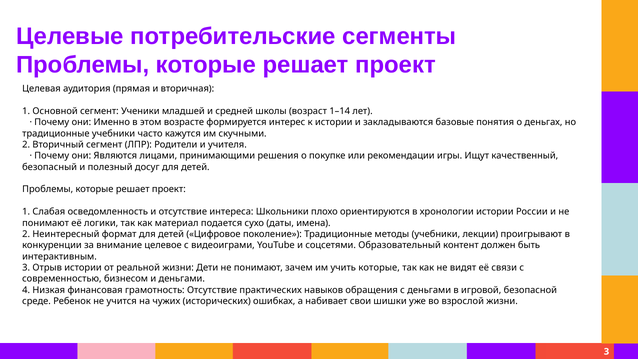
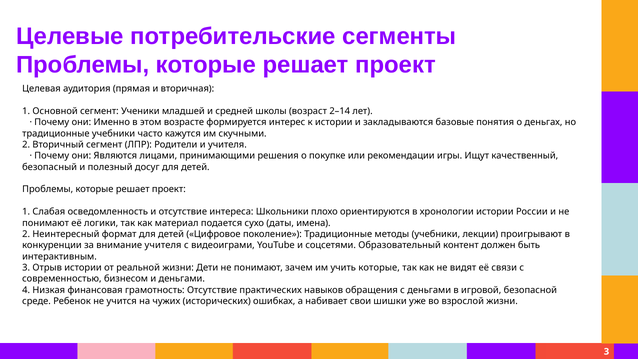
1–14: 1–14 -> 2–14 (340, 111)
внимание целевое: целевое -> учителя (163, 245)
